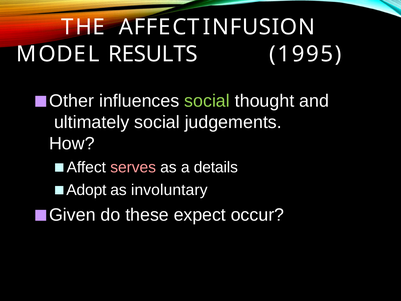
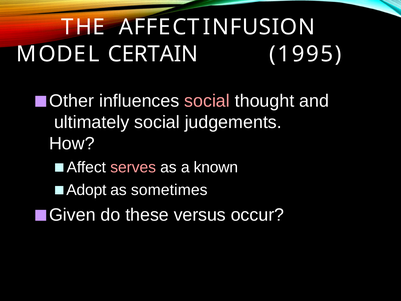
RESULTS: RESULTS -> CERTAIN (153, 54)
social colour: light green -> pink (207, 101)
details: details -> known (216, 167)
involuntary: involuntary -> sometimes (169, 190)
expect: expect -> versus (200, 215)
